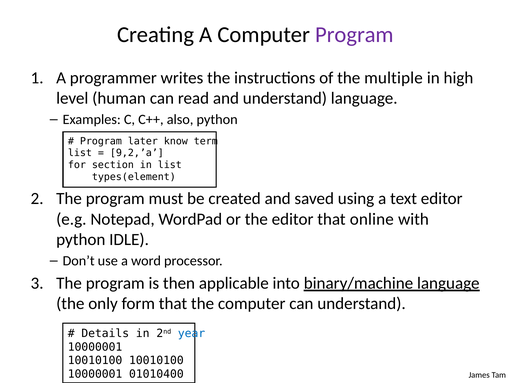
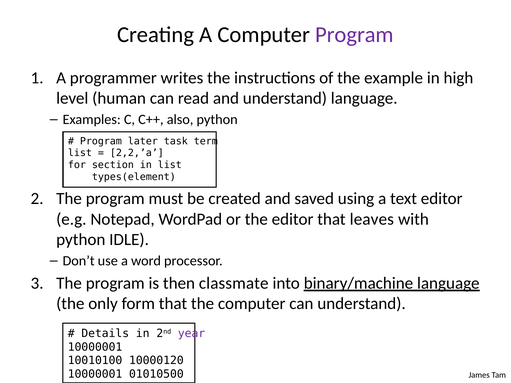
multiple: multiple -> example (394, 78)
know: know -> task (176, 141)
9,2,’a: 9,2,’a -> 2,2,’a (137, 153)
online: online -> leaves (372, 219)
applicable: applicable -> classmate (234, 283)
year colour: blue -> purple (192, 334)
10010100 10010100: 10010100 -> 10000120 (156, 361)
01010400: 01010400 -> 01010500 (156, 374)
